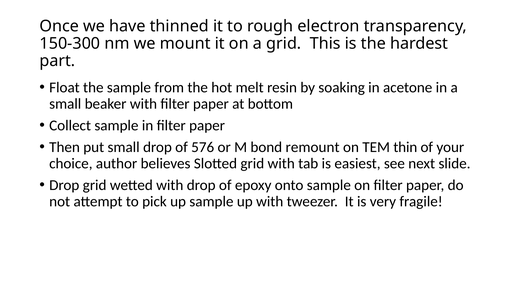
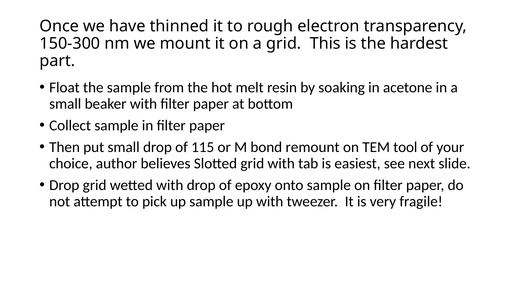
576: 576 -> 115 (203, 147)
thin: thin -> tool (405, 147)
